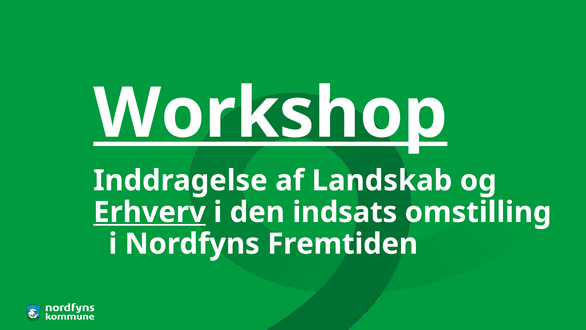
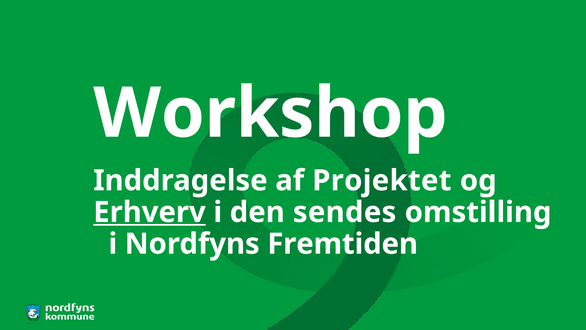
Workshop underline: present -> none (270, 113)
Landskab: Landskab -> Projektet (382, 180)
indsats: indsats -> sendes (345, 212)
